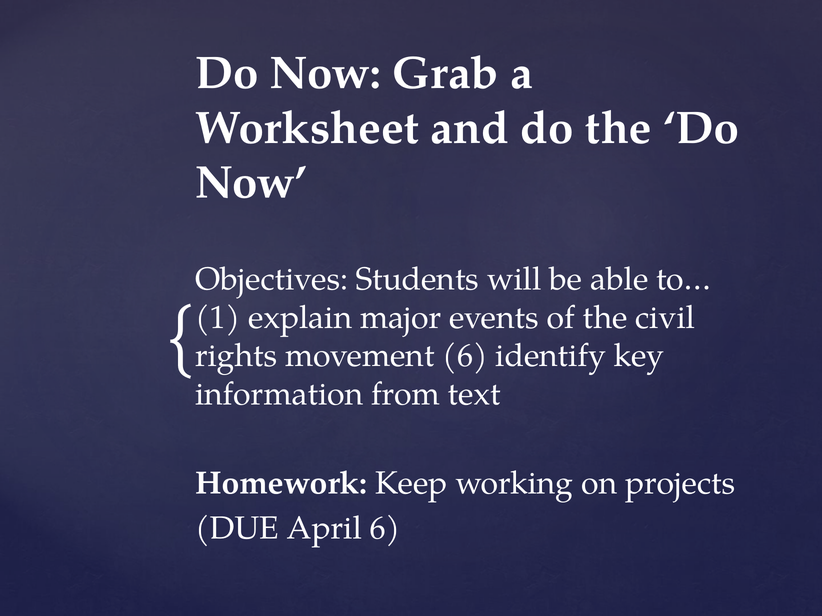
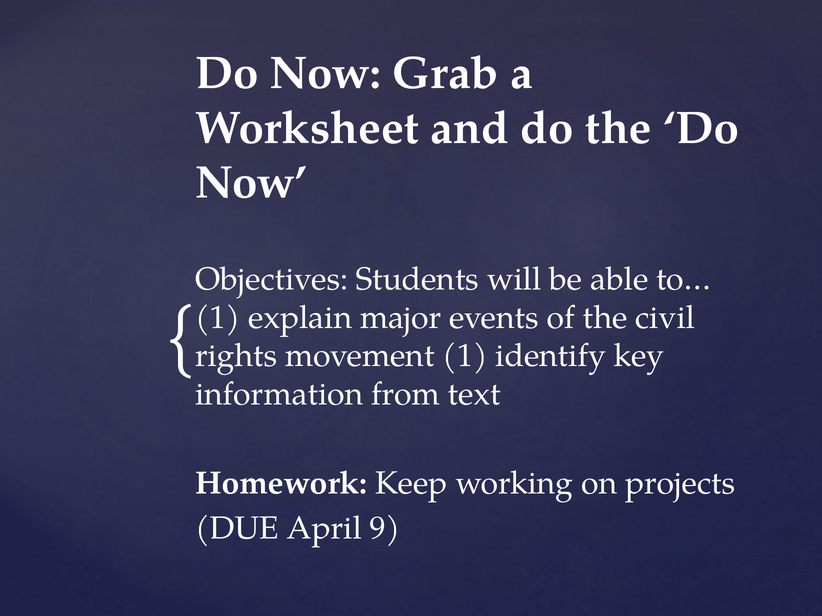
movement 6: 6 -> 1 (465, 356)
April 6: 6 -> 9 (385, 529)
